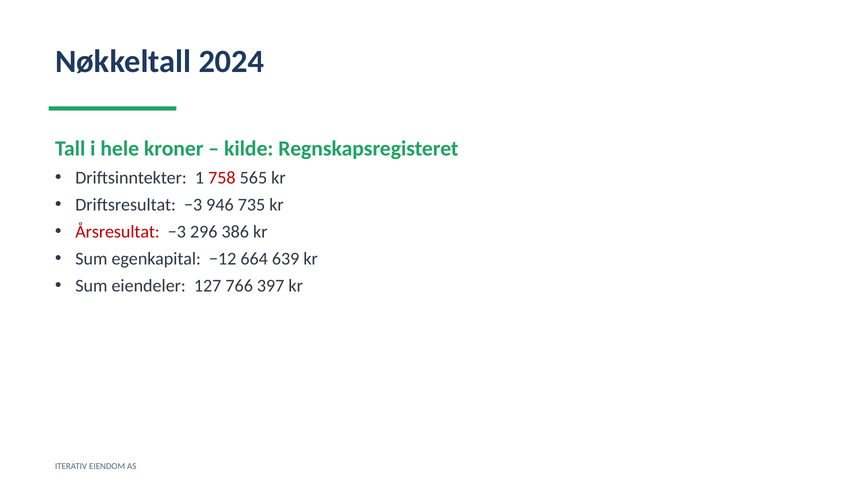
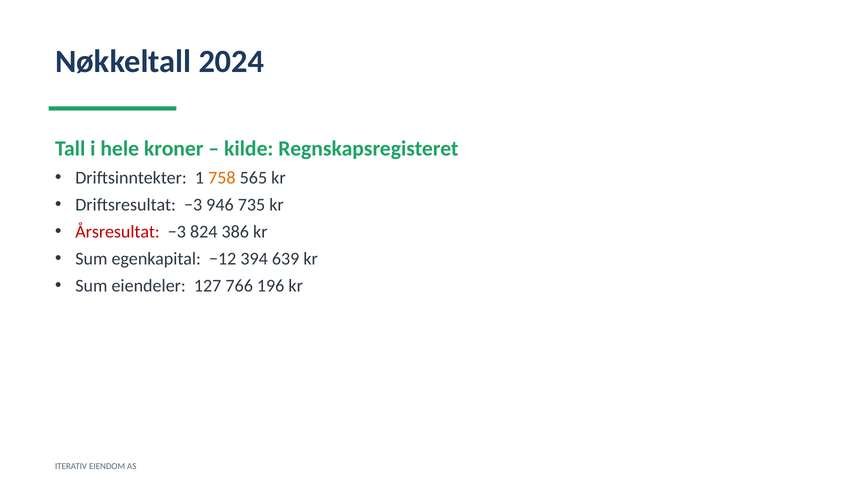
758 colour: red -> orange (222, 178)
296: 296 -> 824 (204, 232)
664: 664 -> 394 (254, 259)
397: 397 -> 196 (271, 286)
